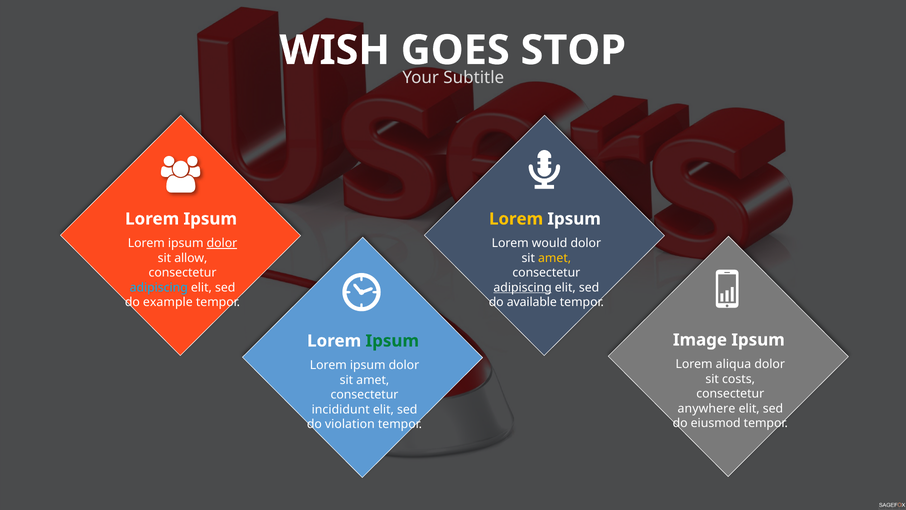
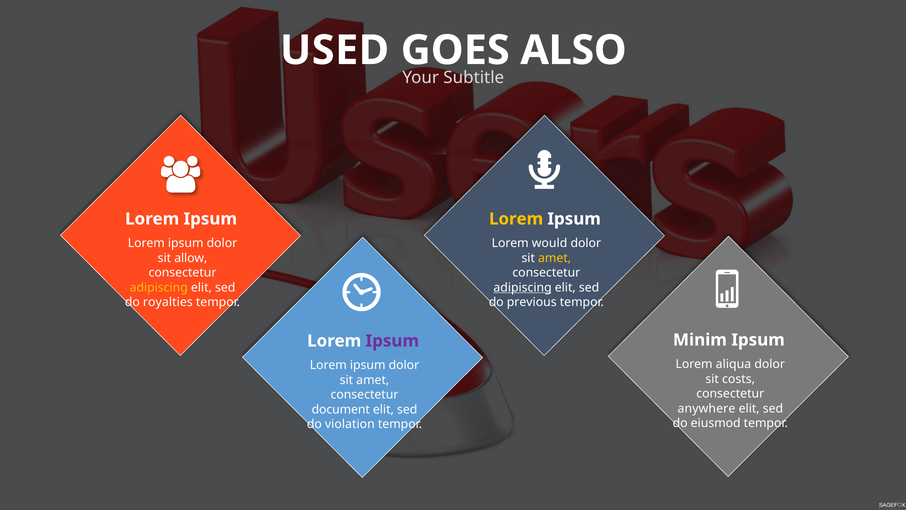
WISH: WISH -> USED (335, 50)
STOP: STOP -> ALSO (573, 50)
dolor underline: present -> none (222, 243)
adipiscing colour: light blue -> yellow (159, 287)
example: example -> royalties (168, 302)
available: available -> previous (532, 302)
Image: Image -> Minim (700, 340)
Ipsum colour: green -> purple (392, 341)
incididunt: incididunt -> document (341, 409)
